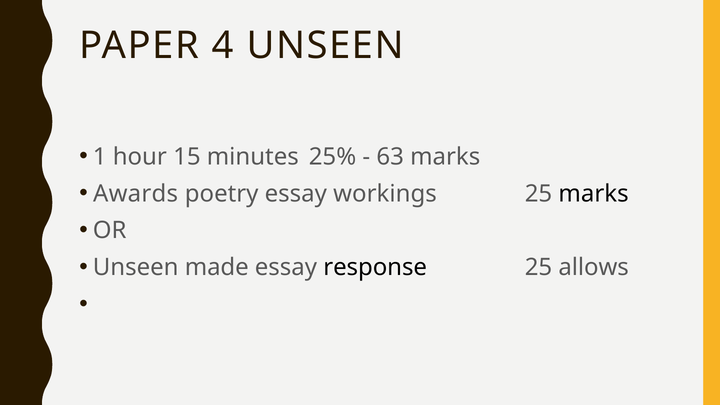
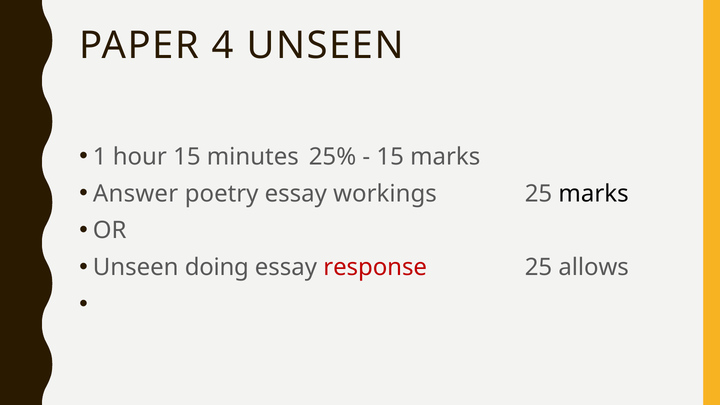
63: 63 -> 15 (390, 157)
Awards: Awards -> Answer (136, 194)
made: made -> doing (217, 267)
response colour: black -> red (375, 267)
